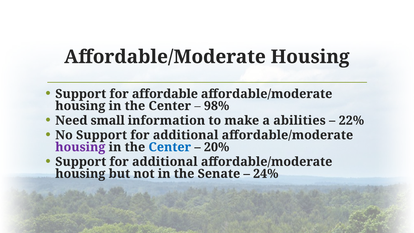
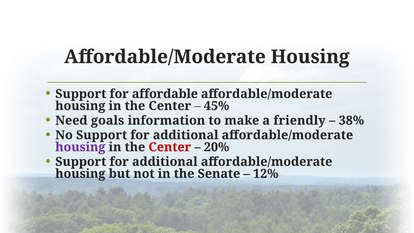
98%: 98% -> 45% (217, 106)
small: small -> goals (108, 120)
abilities: abilities -> friendly (299, 120)
22%: 22% -> 38% (351, 120)
Center colour: blue -> red (170, 147)
24%: 24% -> 12% (266, 174)
